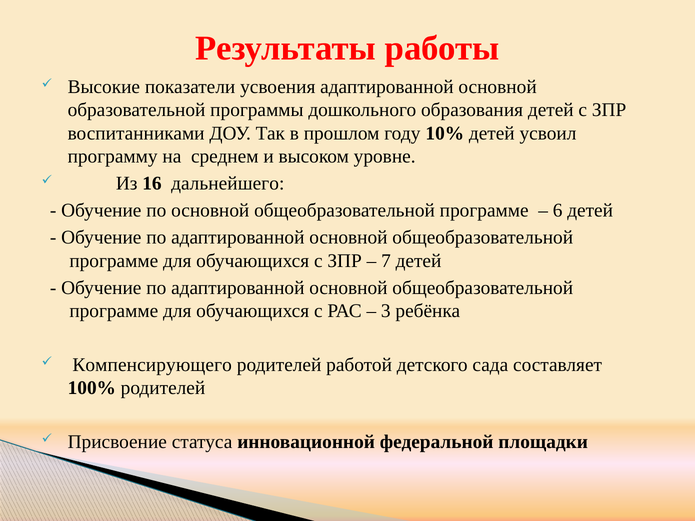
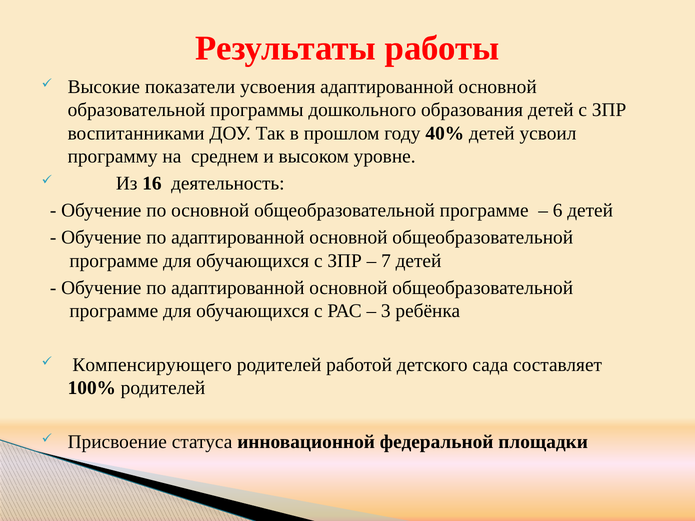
10%: 10% -> 40% (445, 133)
дальнейшего: дальнейшего -> деятельность (228, 184)
